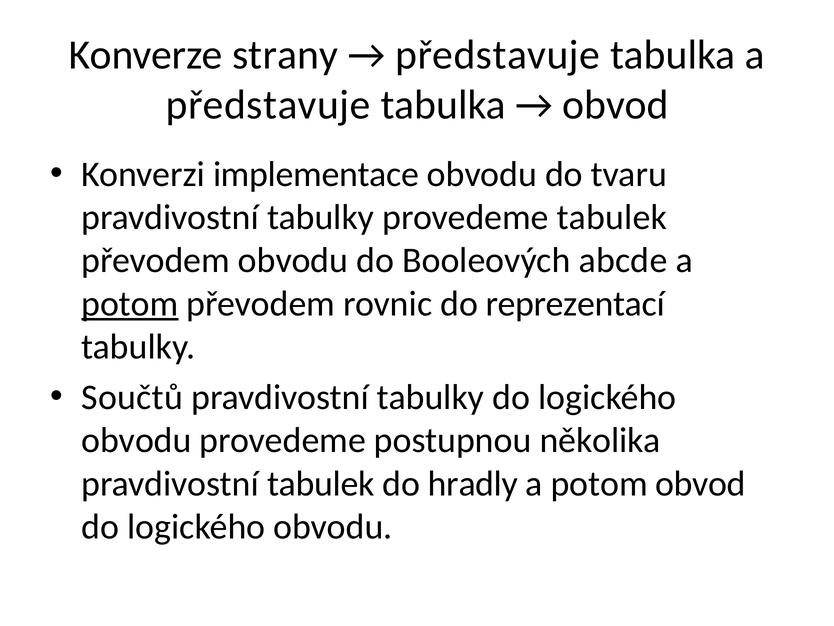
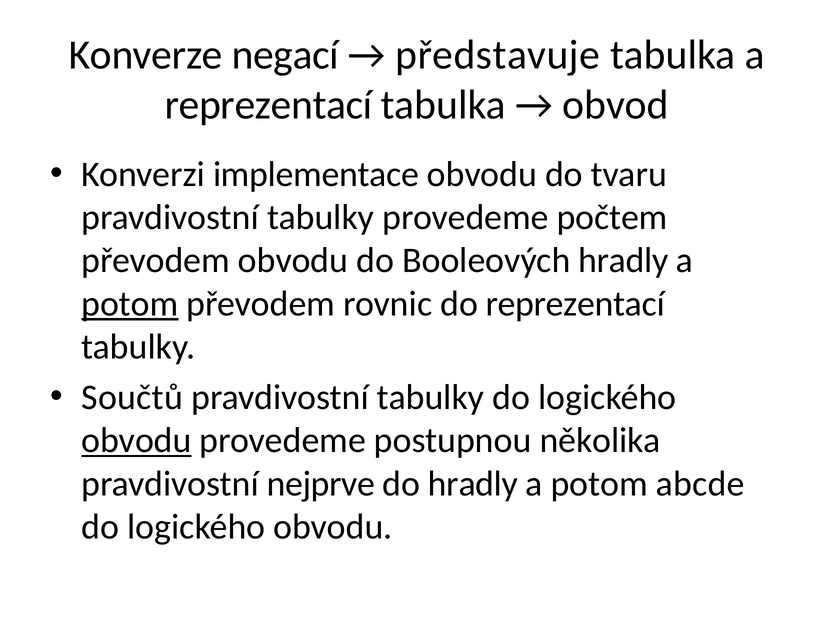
strany: strany -> negací (285, 55)
představuje: představuje -> reprezentací (269, 105)
provedeme tabulek: tabulek -> počtem (612, 217)
Booleových abcde: abcde -> hradly (623, 260)
obvodu underline: none -> present (136, 440)
pravdivostní tabulek: tabulek -> nejprve (321, 483)
potom obvod: obvod -> abcde (700, 483)
